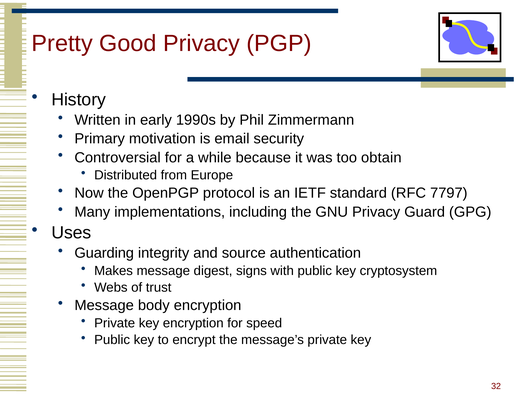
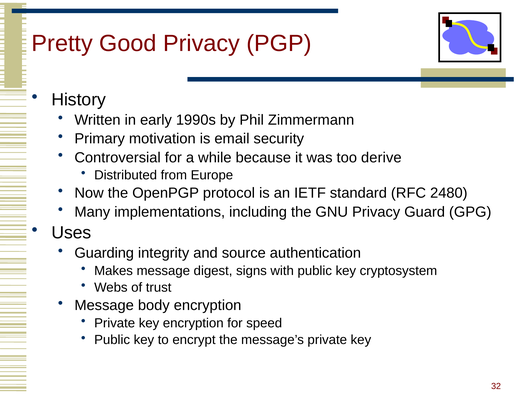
obtain: obtain -> derive (381, 158)
7797: 7797 -> 2480 (449, 193)
